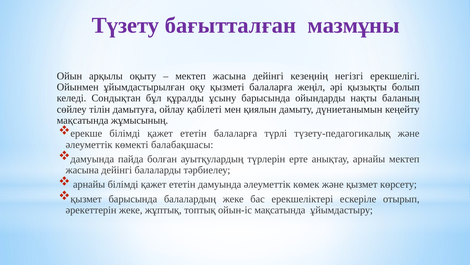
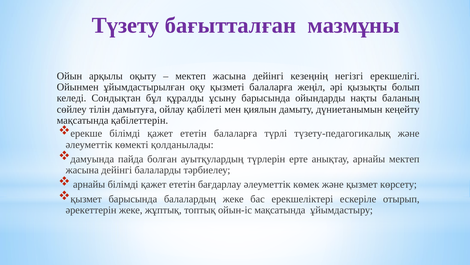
жұмысының: жұмысының -> қабілеттерін (140, 120)
балабақшасы: балабақшасы -> қолданылады (182, 144)
ететін дамуында: дамуында -> бағдарлау (220, 184)
